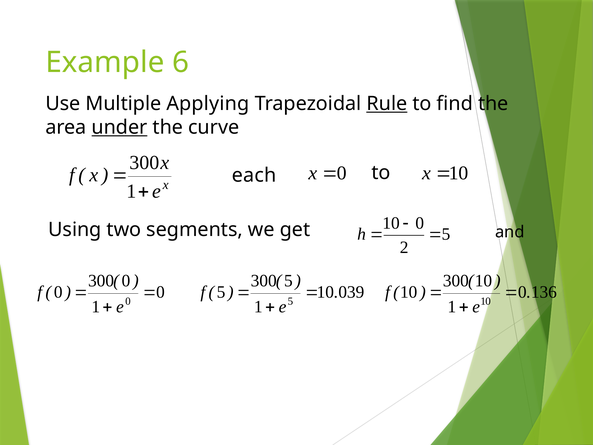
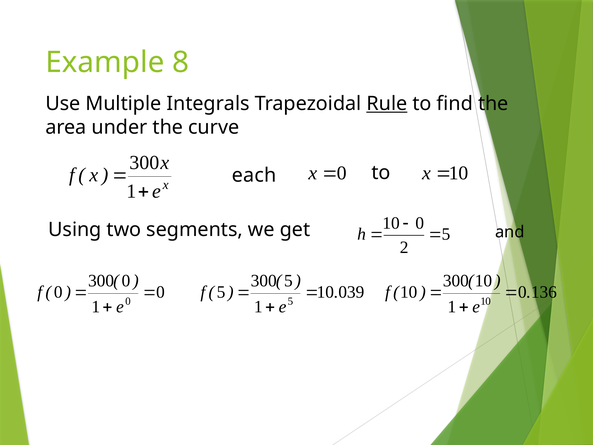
6: 6 -> 8 (181, 62)
Applying: Applying -> Integrals (208, 104)
under underline: present -> none (119, 127)
